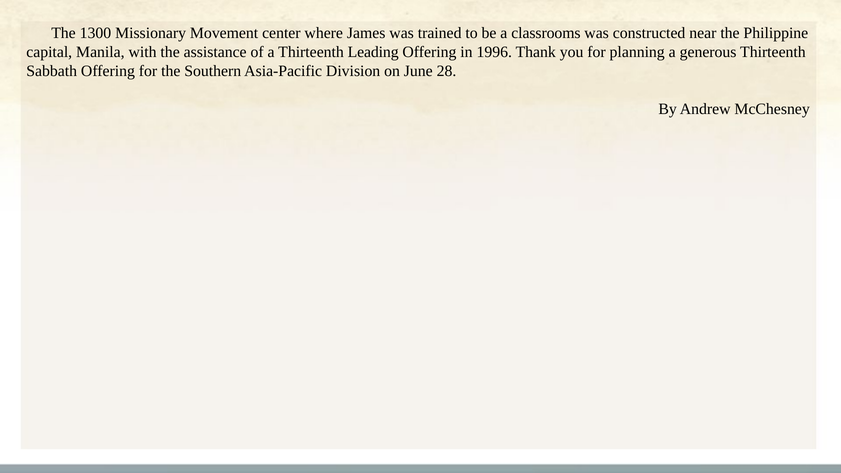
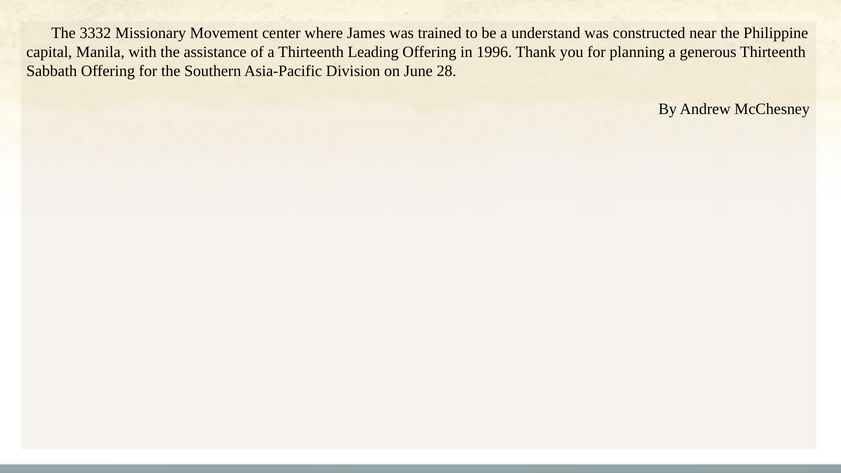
1300: 1300 -> 3332 (95, 33)
classrooms: classrooms -> understand (546, 33)
